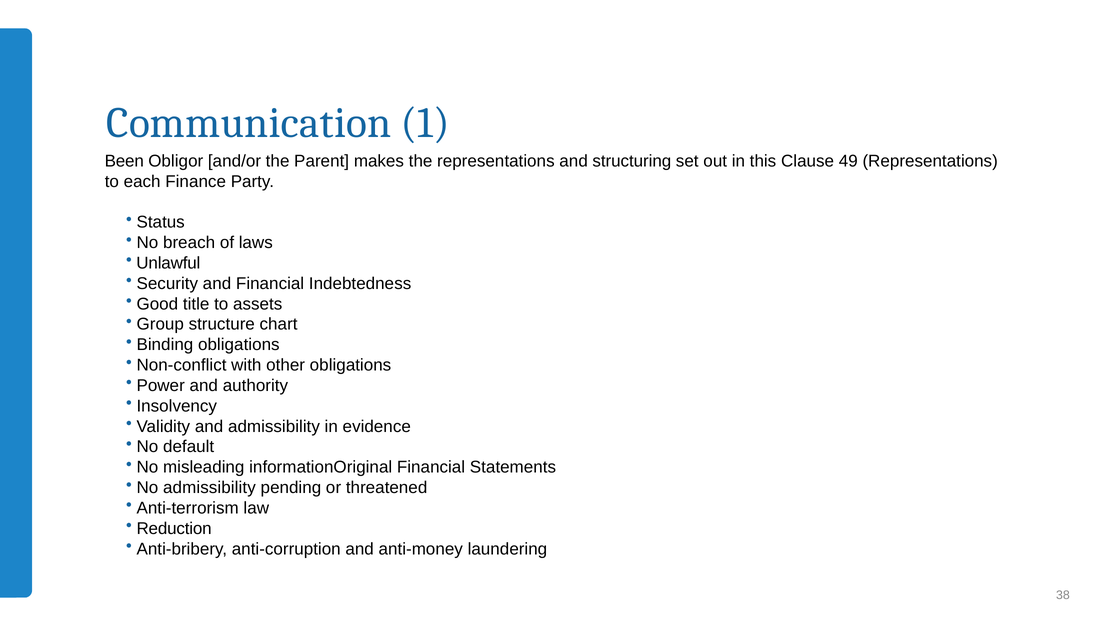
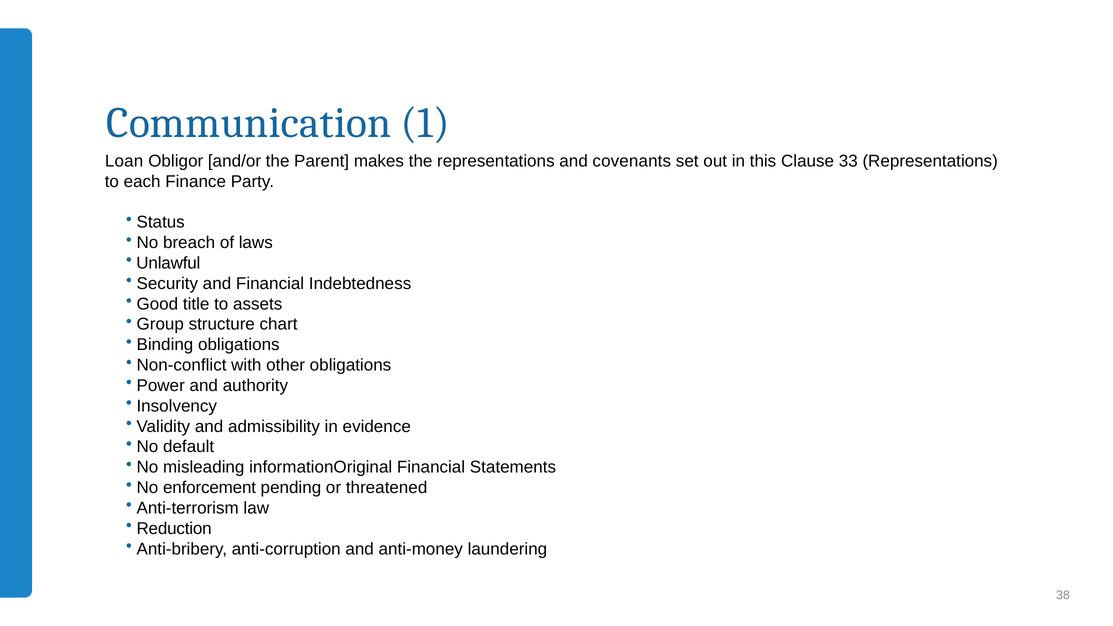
Been: Been -> Loan (124, 161)
structuring: structuring -> covenants (632, 161)
49: 49 -> 33 (848, 161)
No admissibility: admissibility -> enforcement (210, 488)
